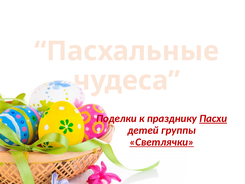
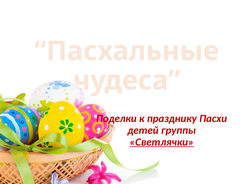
Пасхи underline: present -> none (213, 118)
